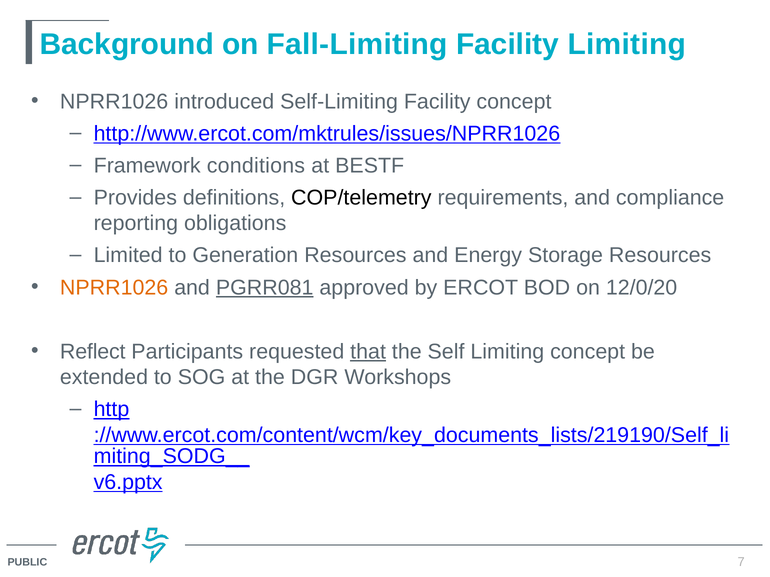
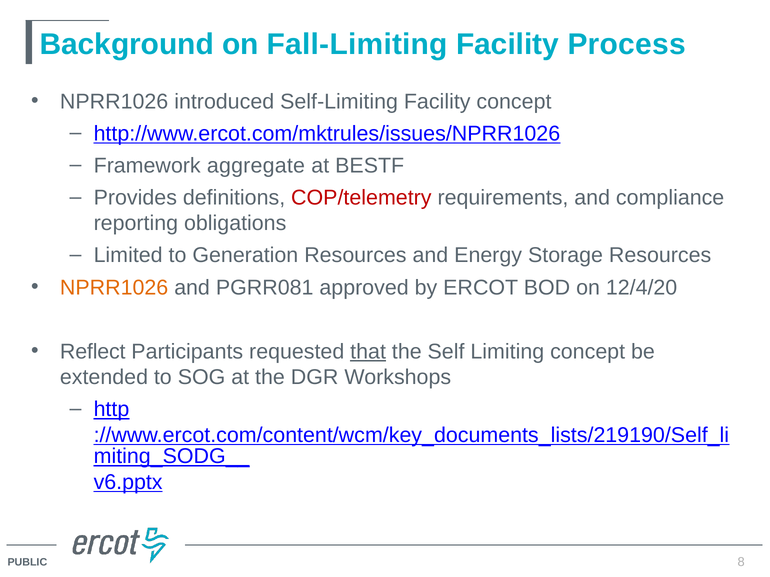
Facility Limiting: Limiting -> Process (627, 44)
conditions: conditions -> aggregate (256, 166)
COP/telemetry colour: black -> red (361, 198)
PGRR081 underline: present -> none (265, 288)
12/0/20: 12/0/20 -> 12/4/20 (642, 288)
7: 7 -> 8 (741, 563)
